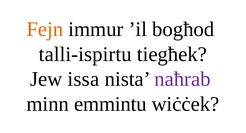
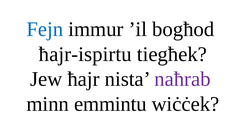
Fejn colour: orange -> blue (45, 29)
talli-ispirtu: talli-ispirtu -> ħajr-ispirtu (85, 54)
issa: issa -> ħajr (83, 79)
